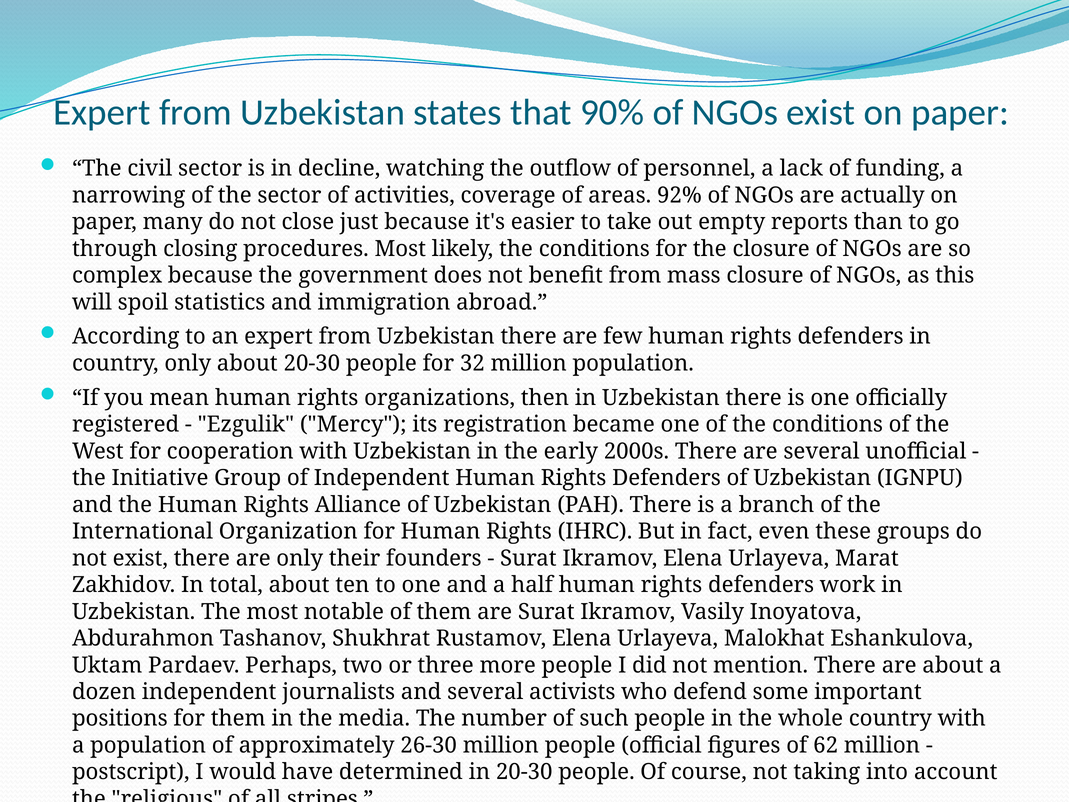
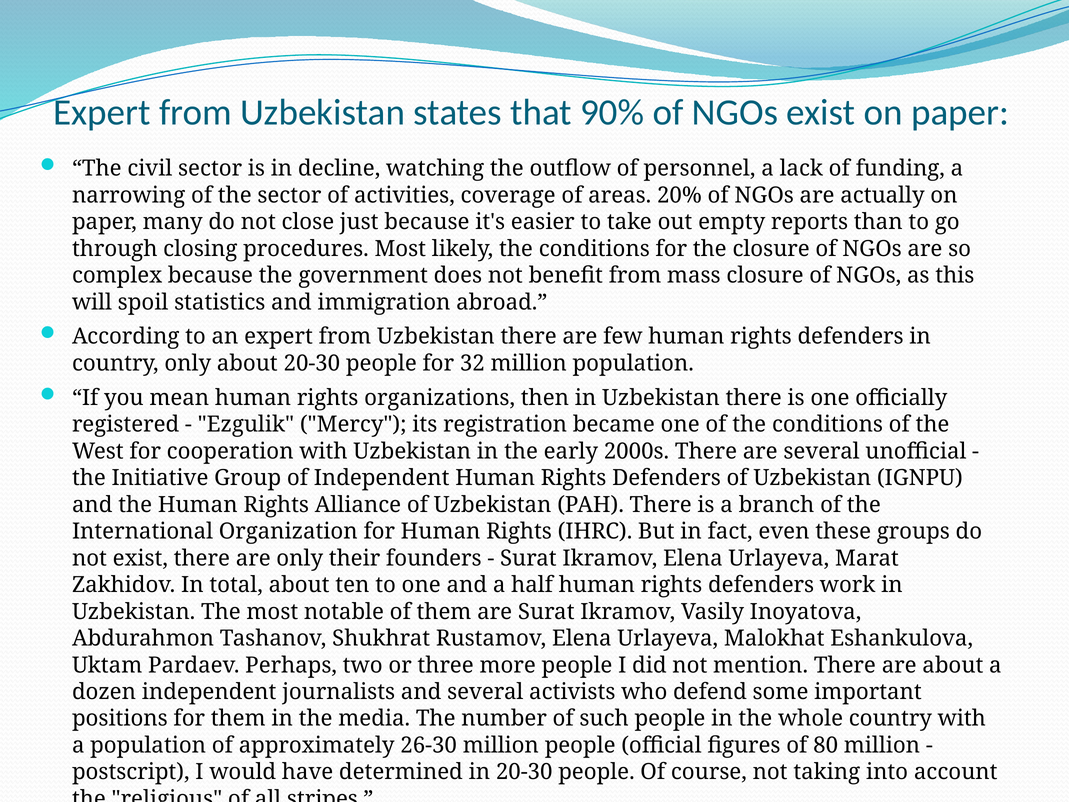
92%: 92% -> 20% (679, 195)
62: 62 -> 80 (826, 745)
